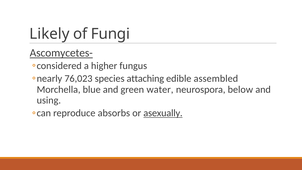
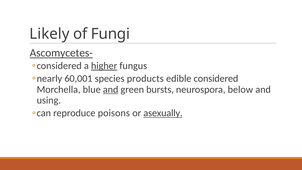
higher underline: none -> present (104, 66)
76,023: 76,023 -> 60,001 (78, 79)
attaching: attaching -> products (145, 79)
assembled: assembled -> considered (216, 79)
and underline: none -> present (111, 89)
water: water -> bursts (160, 89)
absorbs: absorbs -> poisons (114, 113)
